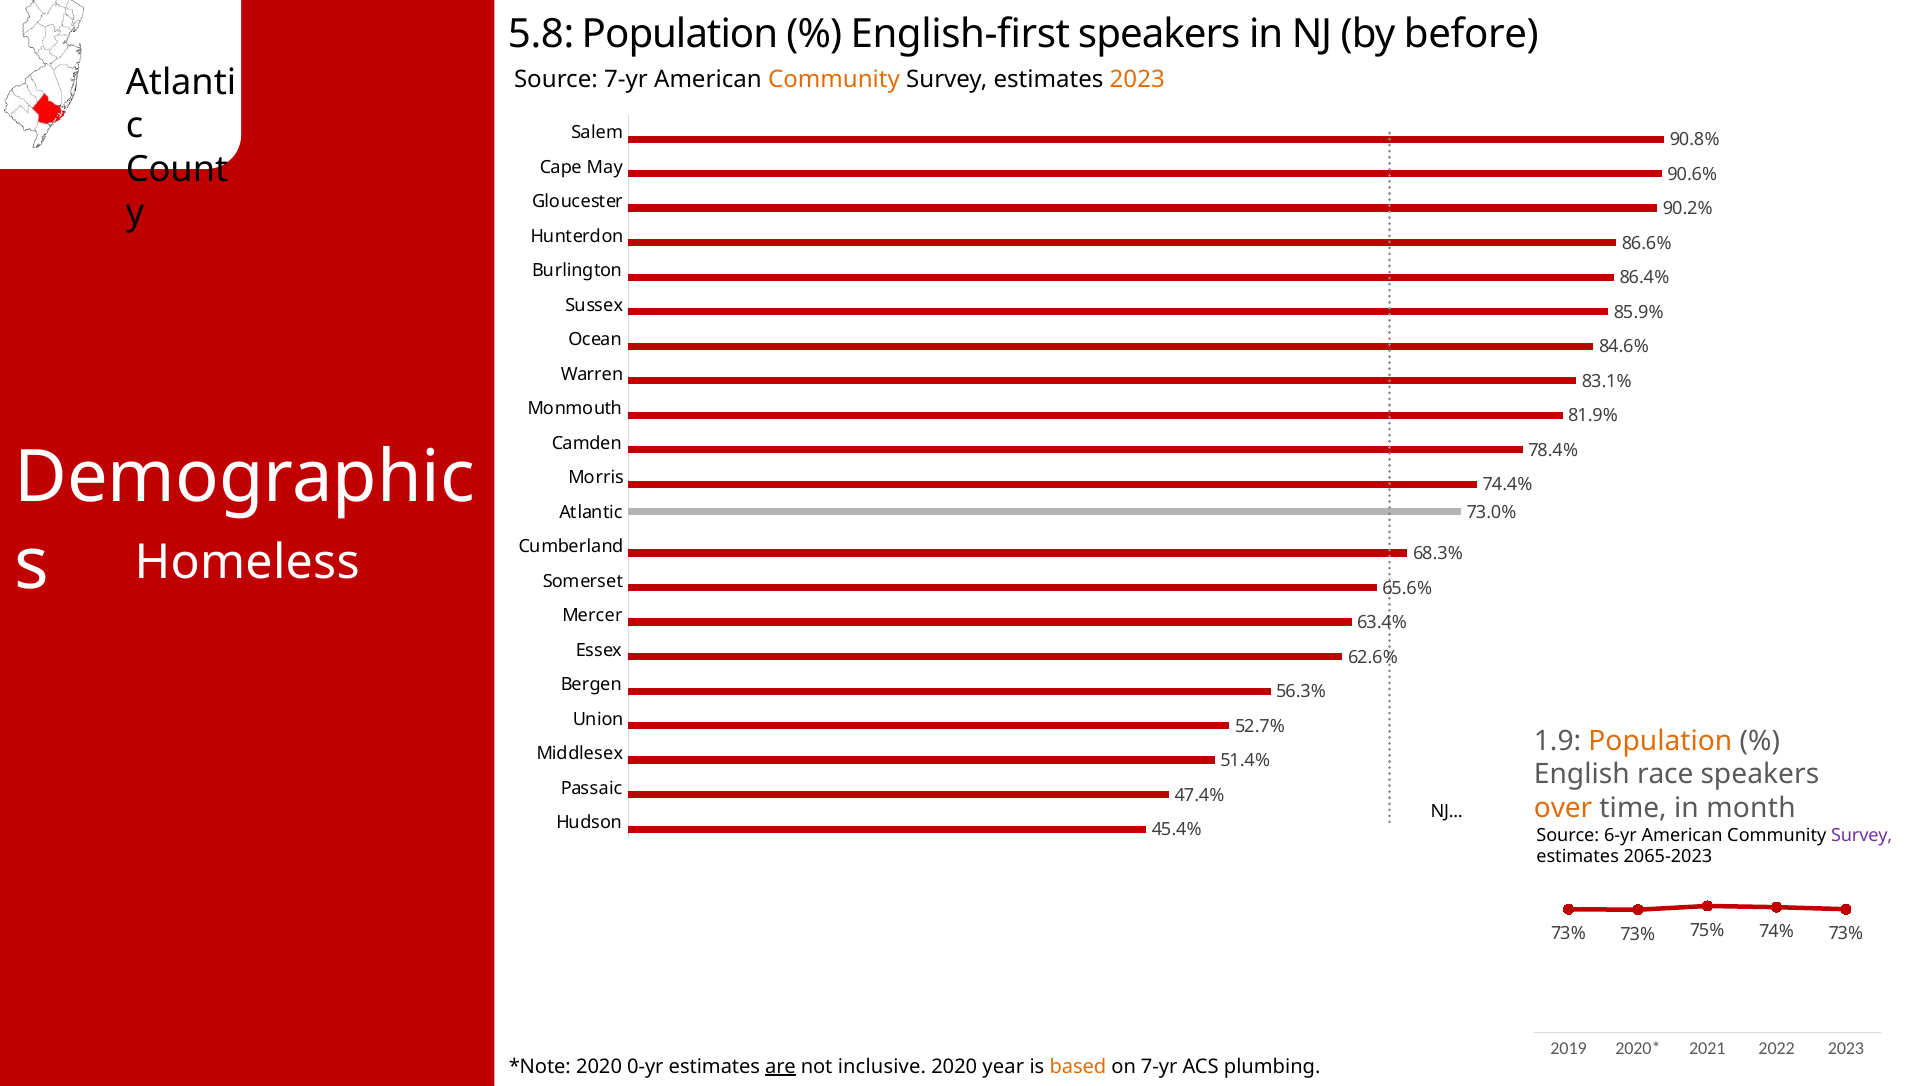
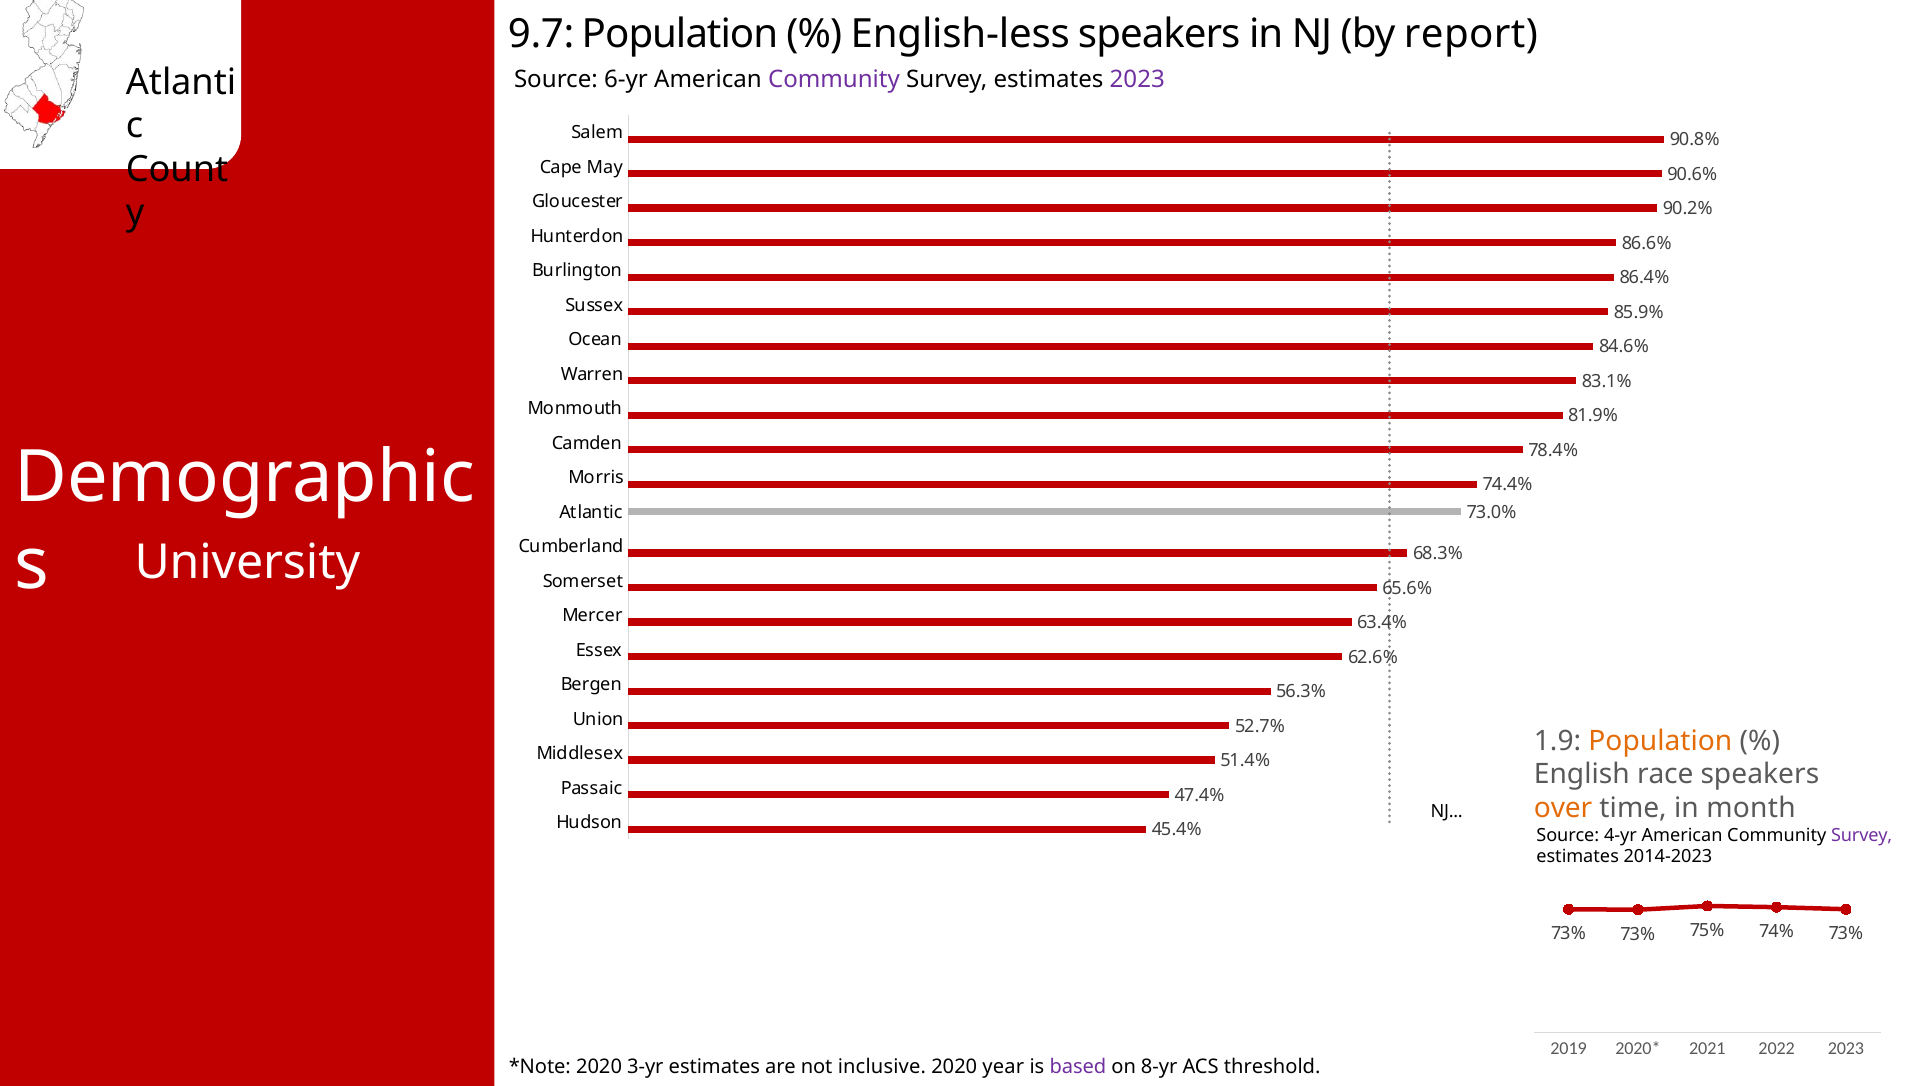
5.8: 5.8 -> 9.7 (541, 34)
English-first: English-first -> English-less (960, 34)
before: before -> report (1471, 34)
Source 7-yr: 7-yr -> 6-yr (626, 79)
Community colour: orange -> purple (834, 79)
2023 colour: orange -> purple (1137, 79)
Homeless: Homeless -> University (247, 563)
6-yr: 6-yr -> 4-yr (1620, 835)
2065-2023: 2065-2023 -> 2014-2023 (1668, 857)
0-yr: 0-yr -> 3-yr (645, 1066)
are underline: present -> none (780, 1066)
based colour: orange -> purple (1078, 1066)
on 7-yr: 7-yr -> 8-yr (1159, 1066)
plumbing: plumbing -> threshold (1272, 1066)
